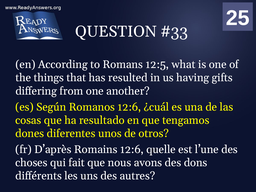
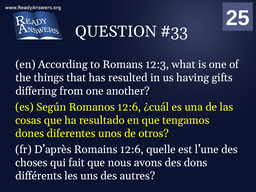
12:5: 12:5 -> 12:3 (157, 65)
